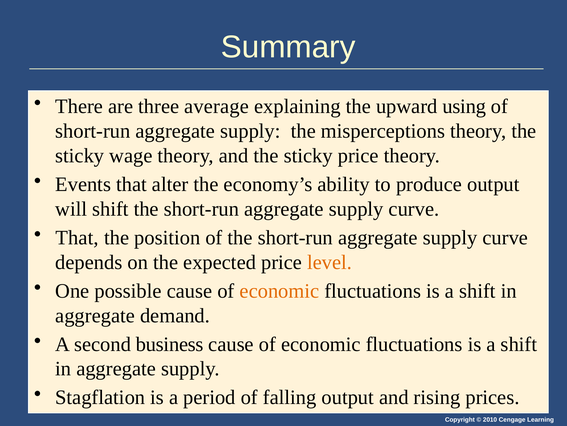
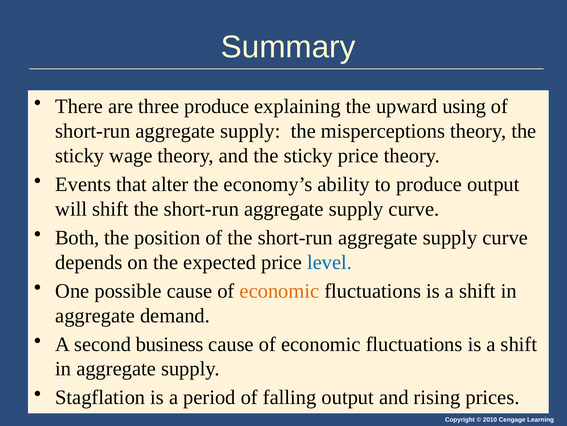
three average: average -> produce (217, 106)
That: That -> Both (77, 237)
level colour: orange -> blue (330, 262)
